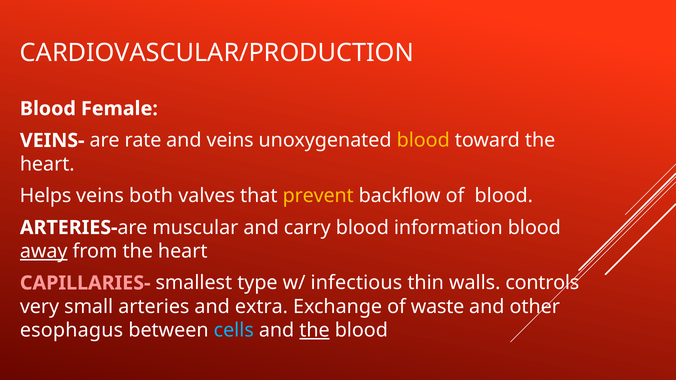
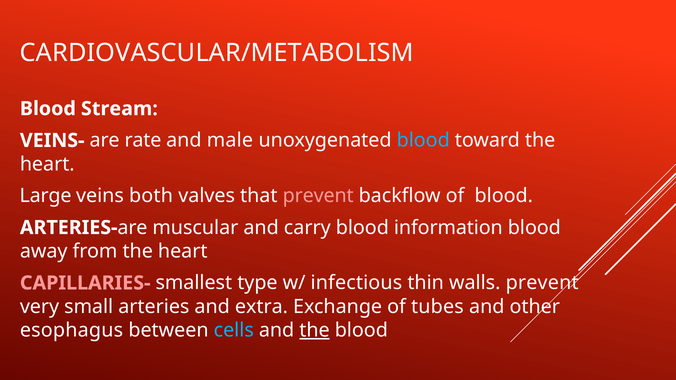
CARDIOVASCULAR/PRODUCTION: CARDIOVASCULAR/PRODUCTION -> CARDIOVASCULAR/METABOLISM (217, 53)
Female: Female -> Stream (119, 109)
and veins: veins -> male (230, 141)
blood colour: yellow -> light blue (423, 141)
Helps: Helps -> Large (46, 196)
prevent colour: yellow -> pink (318, 196)
away underline: present -> none (44, 251)
walls controls: controls -> prevent (542, 283)
waste: waste -> tubes (437, 307)
